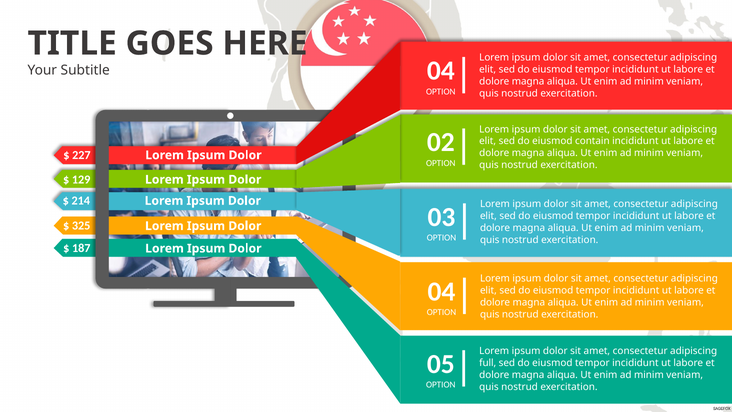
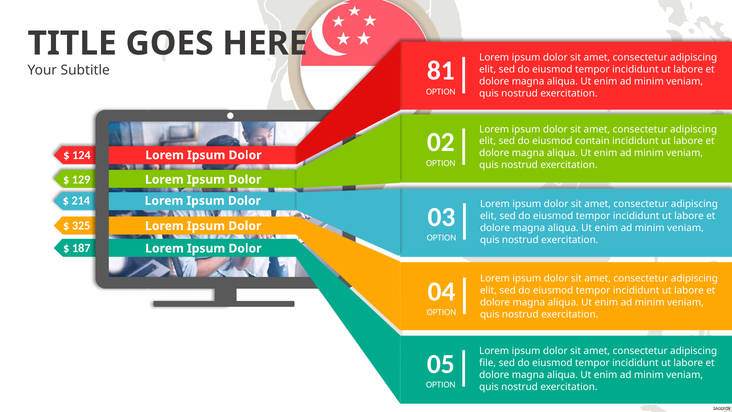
04: 04 -> 81 (441, 71)
227: 227 -> 124 (81, 155)
full: full -> file (488, 363)
